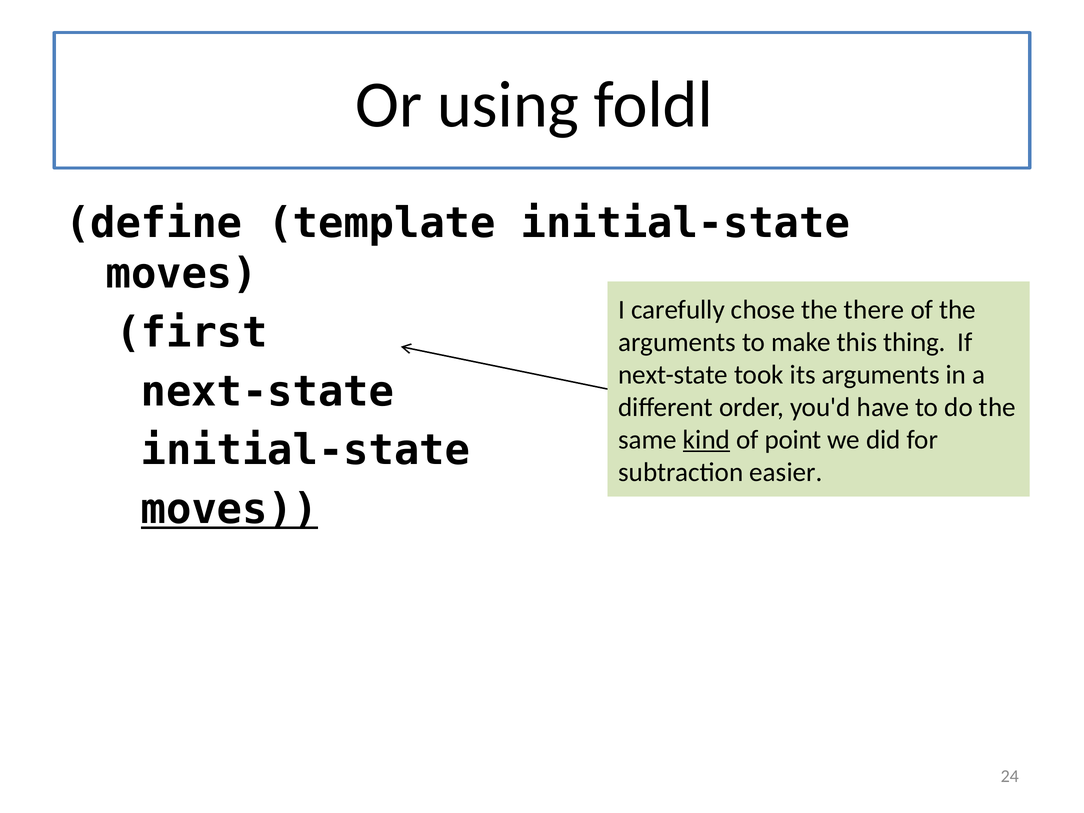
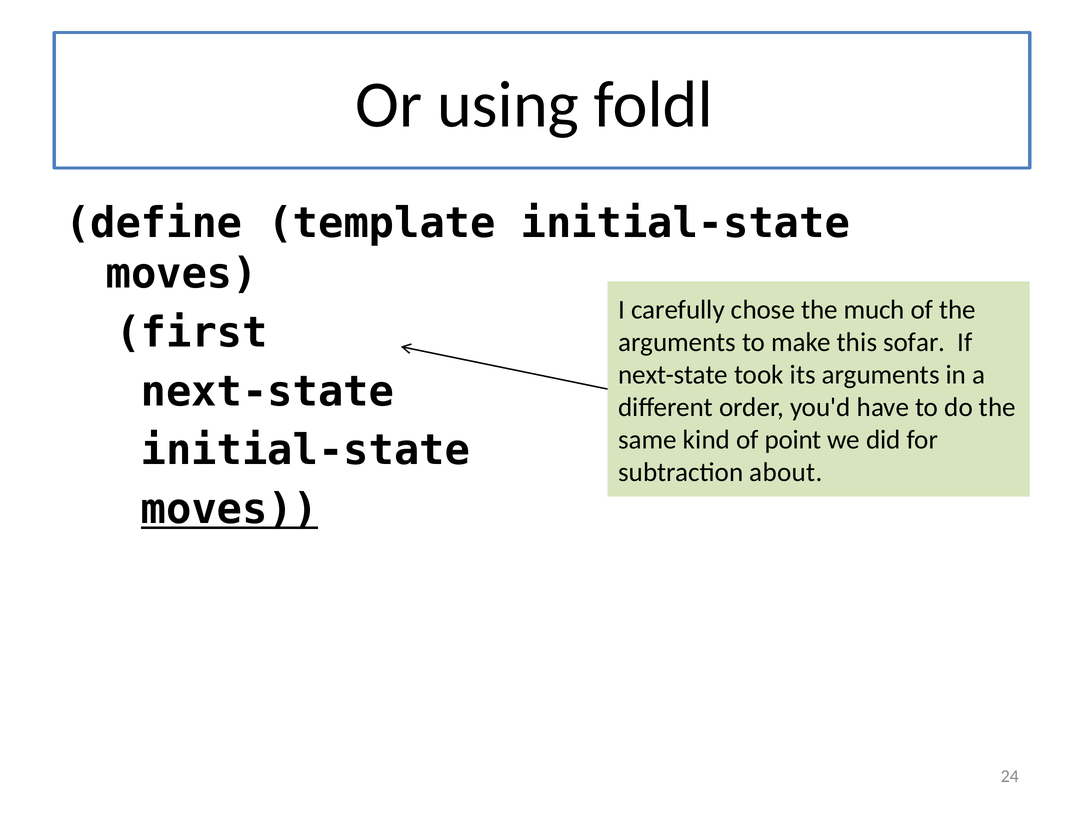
there: there -> much (874, 310)
thing: thing -> sofar (914, 342)
kind underline: present -> none (706, 440)
easier: easier -> about (786, 472)
